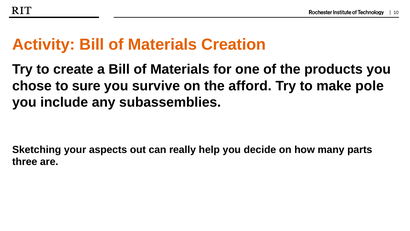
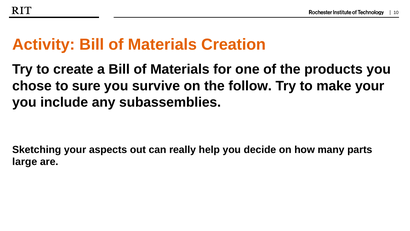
afford: afford -> follow (250, 86)
make pole: pole -> your (370, 86)
three: three -> large (25, 162)
